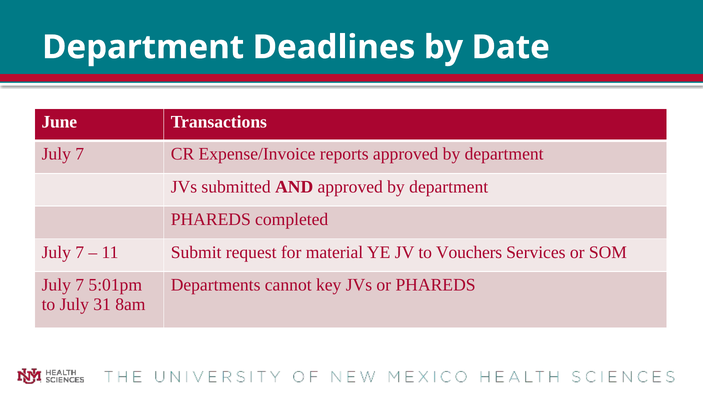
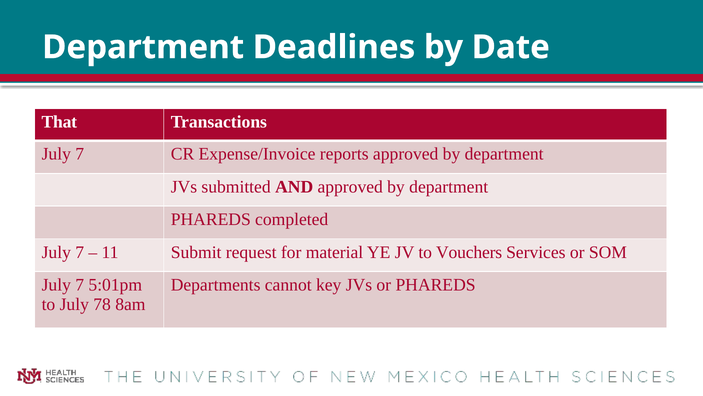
June: June -> That (59, 122)
31: 31 -> 78 (102, 304)
